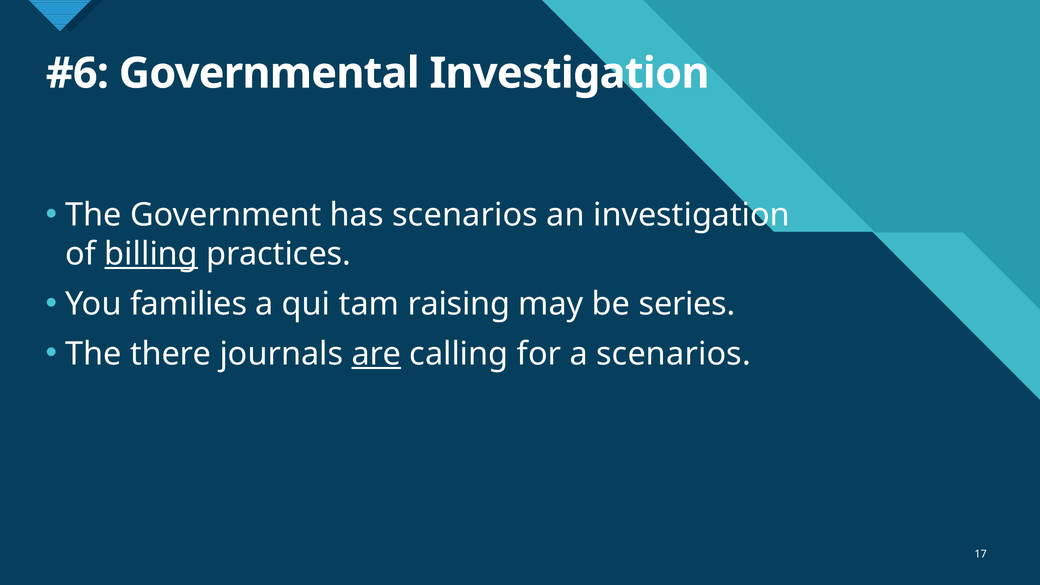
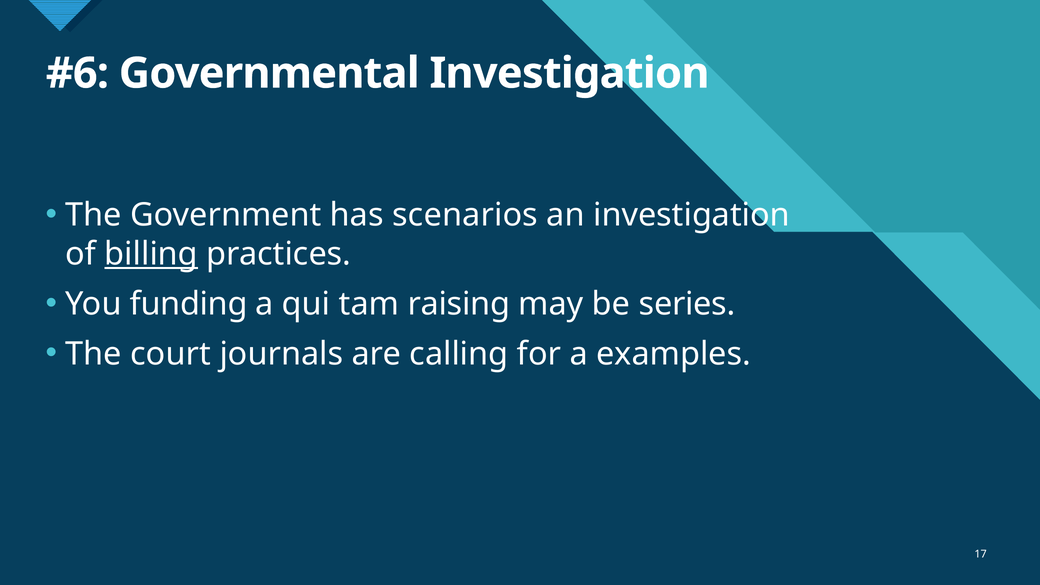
families: families -> funding (189, 304)
there: there -> court (171, 354)
are underline: present -> none (376, 354)
a scenarios: scenarios -> examples (674, 354)
